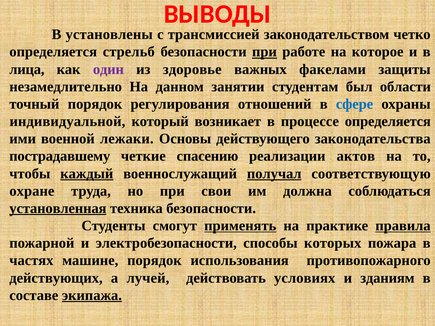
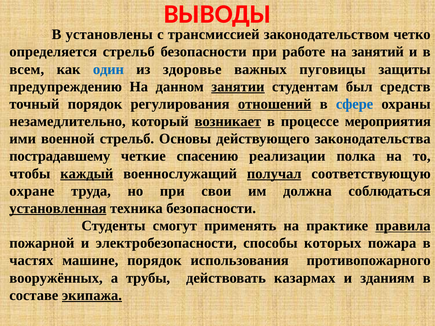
при underline: present -> none (264, 52)
которое: которое -> занятий (378, 52)
лица: лица -> всем (27, 69)
один colour: purple -> blue (108, 69)
факелами: факелами -> пуговицы (333, 69)
незамедлительно: незамедлительно -> предупреждению (66, 87)
занятии underline: none -> present (238, 87)
области: области -> средств (405, 87)
отношений underline: none -> present (275, 104)
индивидуальной: индивидуальной -> незамедлительно (68, 122)
возникает underline: none -> present (228, 122)
процессе определяется: определяется -> мероприятия (388, 122)
военной лежаки: лежаки -> стрельб (127, 139)
актов: актов -> полка (356, 156)
применять underline: present -> none (240, 226)
действующих: действующих -> вооружённых (56, 278)
лучей: лучей -> трубы (148, 278)
условиях: условиях -> казармах (305, 278)
